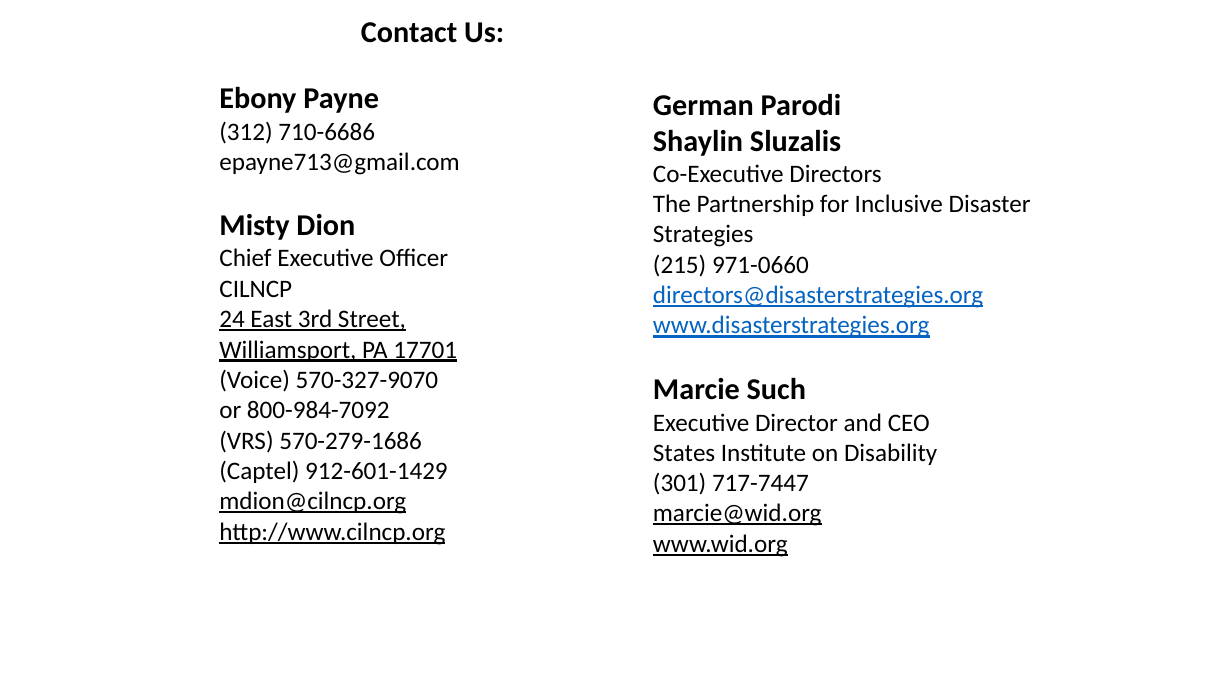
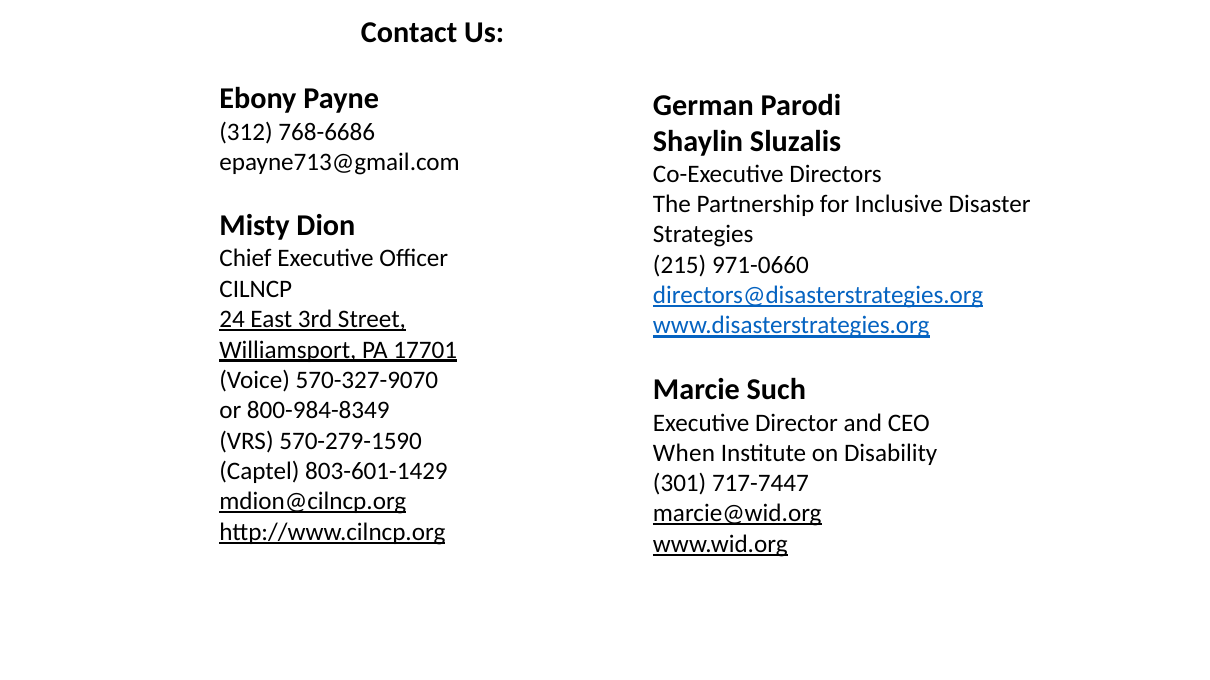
710-6686: 710-6686 -> 768-6686 (327, 132)
800-984-7092: 800-984-7092 -> 800-984-8349 (318, 411)
570-279-1686: 570-279-1686 -> 570-279-1590 (351, 441)
States: States -> When (684, 453)
912-601-1429: 912-601-1429 -> 803-601-1429 (376, 471)
